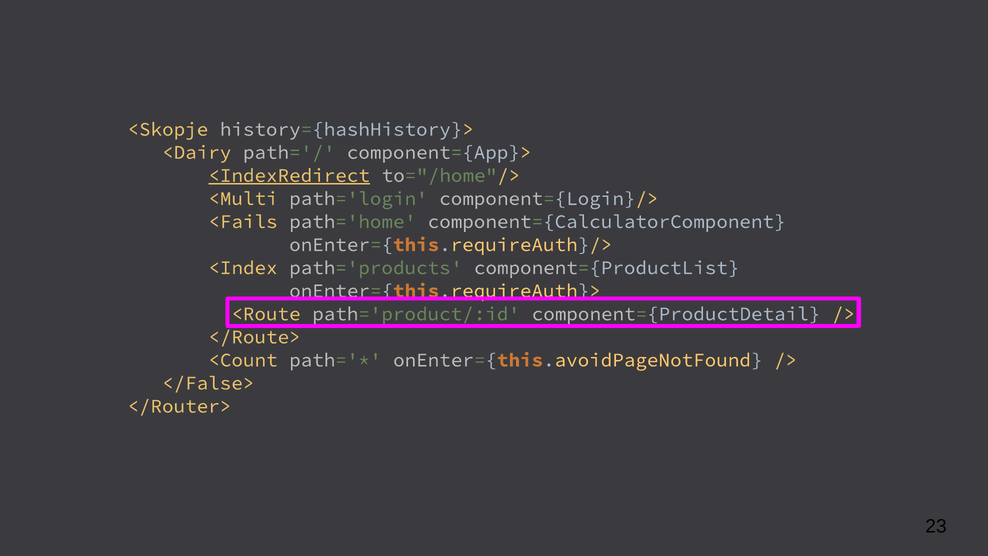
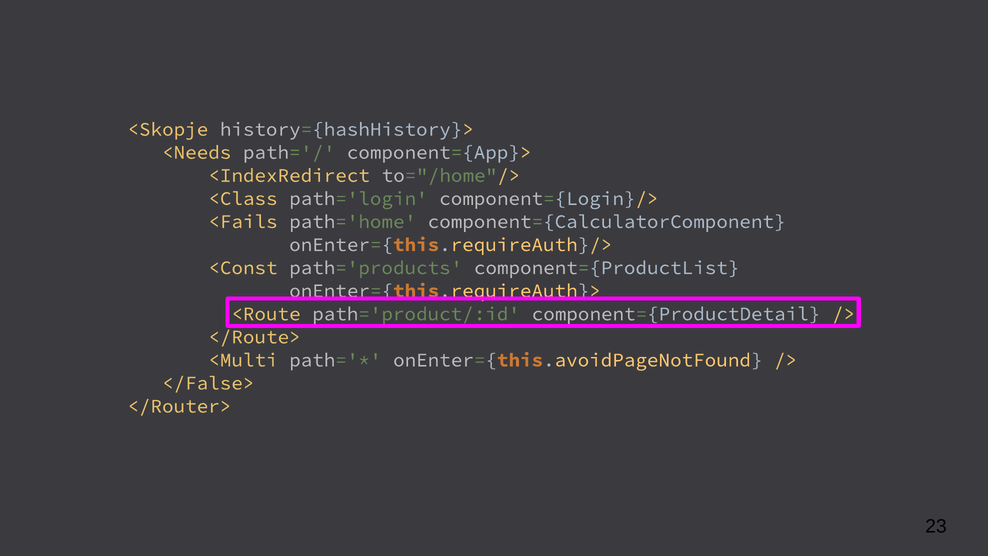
<Dairy: <Dairy -> <Needs (197, 152)
<IndexRedirect underline: present -> none (289, 175)
<Multi: <Multi -> <Class (243, 198)
<Index: <Index -> <Const (243, 268)
<Count: <Count -> <Multi (243, 360)
